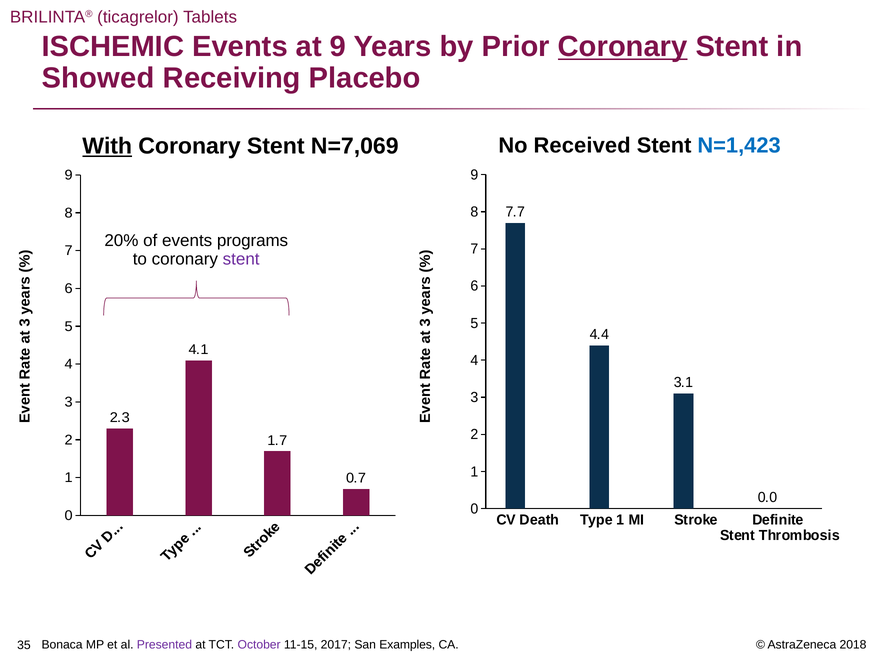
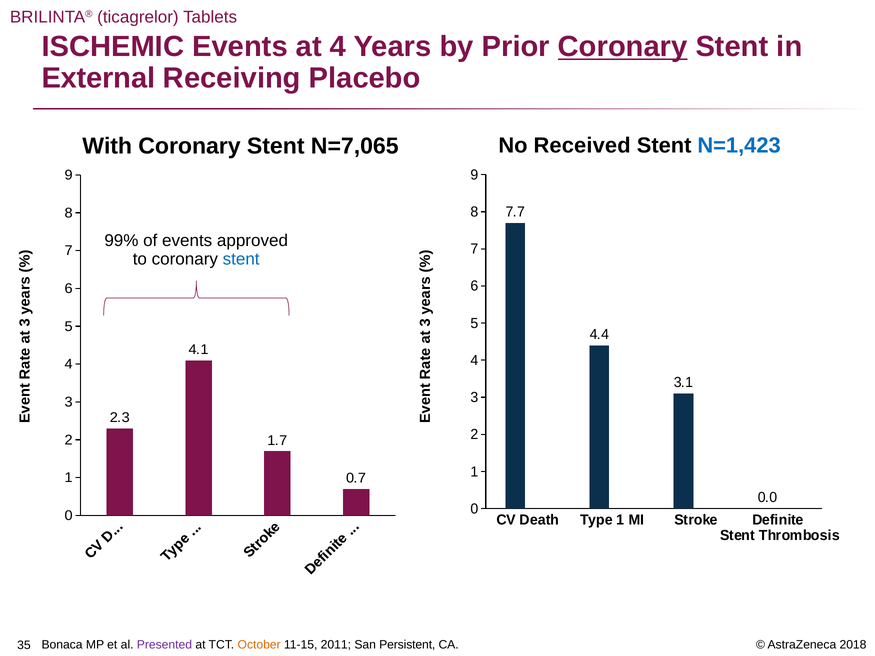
at 9: 9 -> 4 (338, 47)
Showed: Showed -> External (98, 78)
With underline: present -> none (107, 146)
N=7,069: N=7,069 -> N=7,065 (355, 146)
20%: 20% -> 99% (121, 241)
programs: programs -> approved (252, 241)
stent colour: purple -> blue (241, 259)
October colour: purple -> orange (259, 645)
2017: 2017 -> 2011 (336, 645)
Examples: Examples -> Persistent (407, 645)
